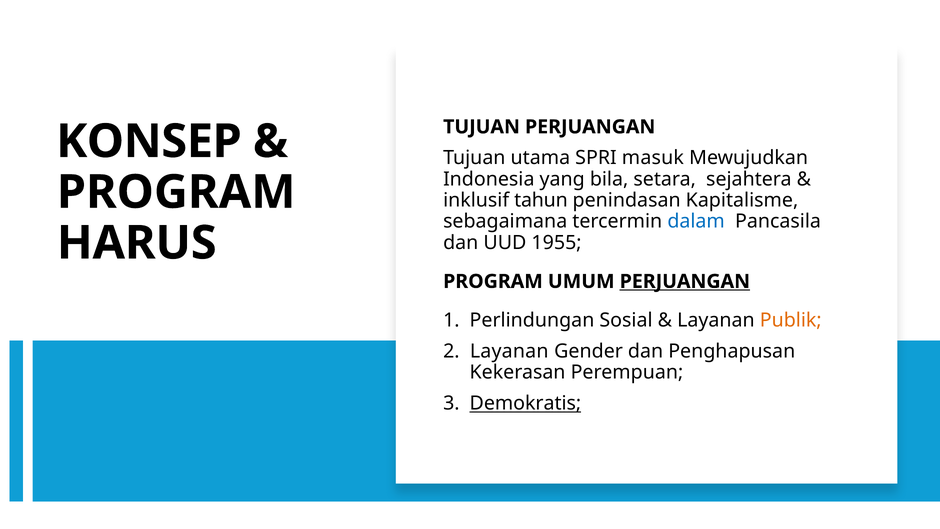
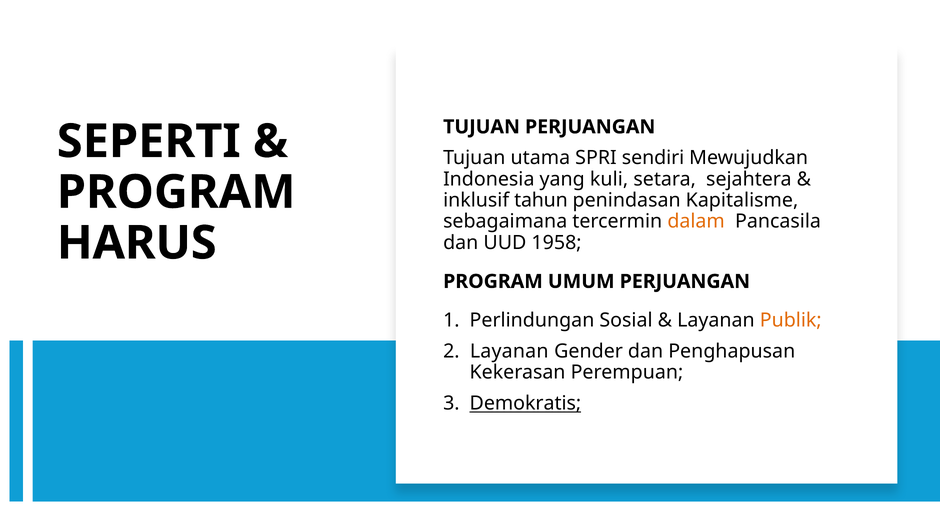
KONSEP: KONSEP -> SEPERTI (149, 141)
masuk: masuk -> sendiri (653, 158)
bila: bila -> kuli (609, 179)
dalam colour: blue -> orange (696, 221)
1955: 1955 -> 1958 (557, 243)
PERJUANGAN underline: present -> none (685, 281)
